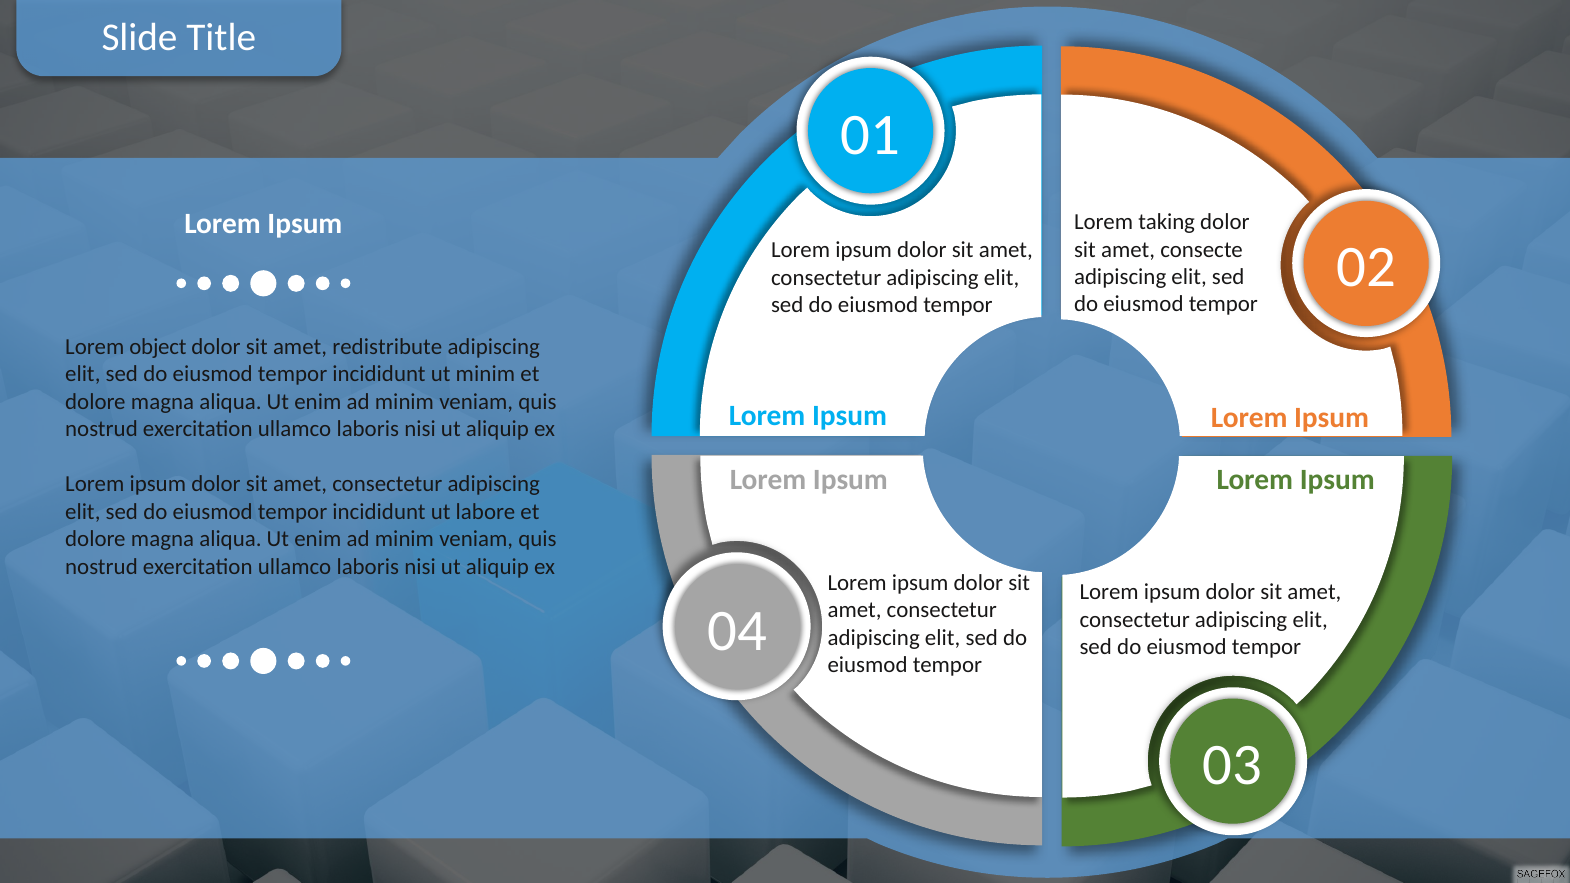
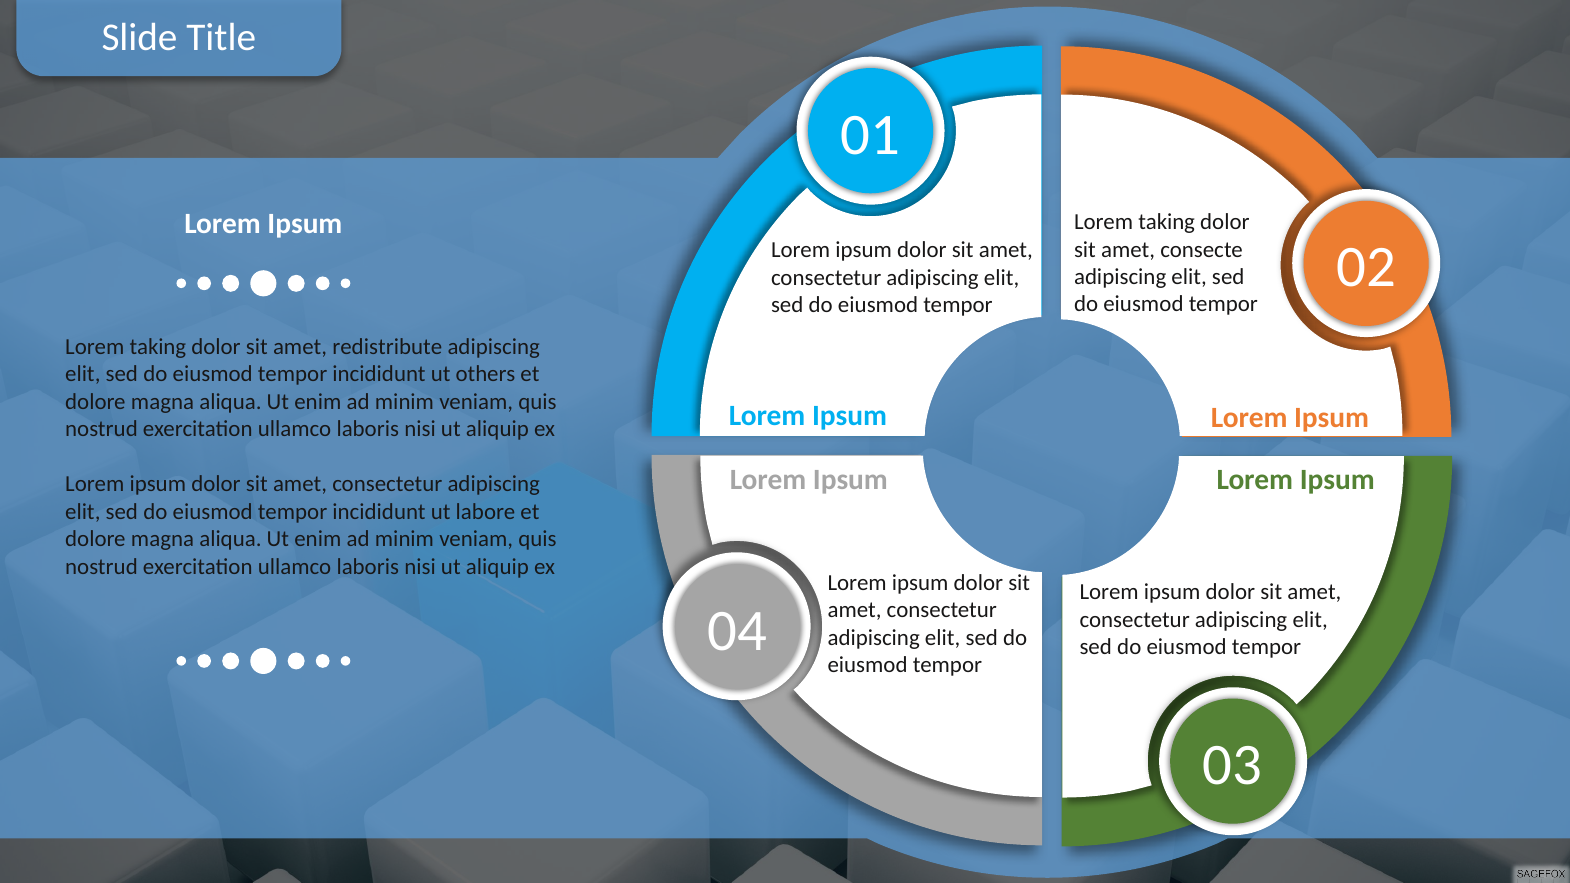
object: object -> taking (158, 347)
ut minim: minim -> others (486, 374)
